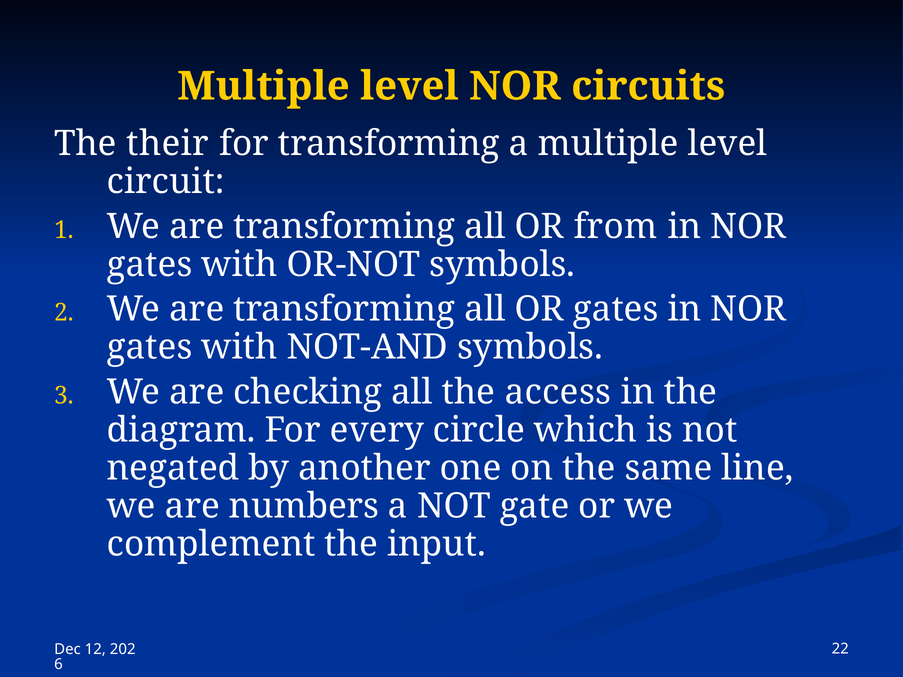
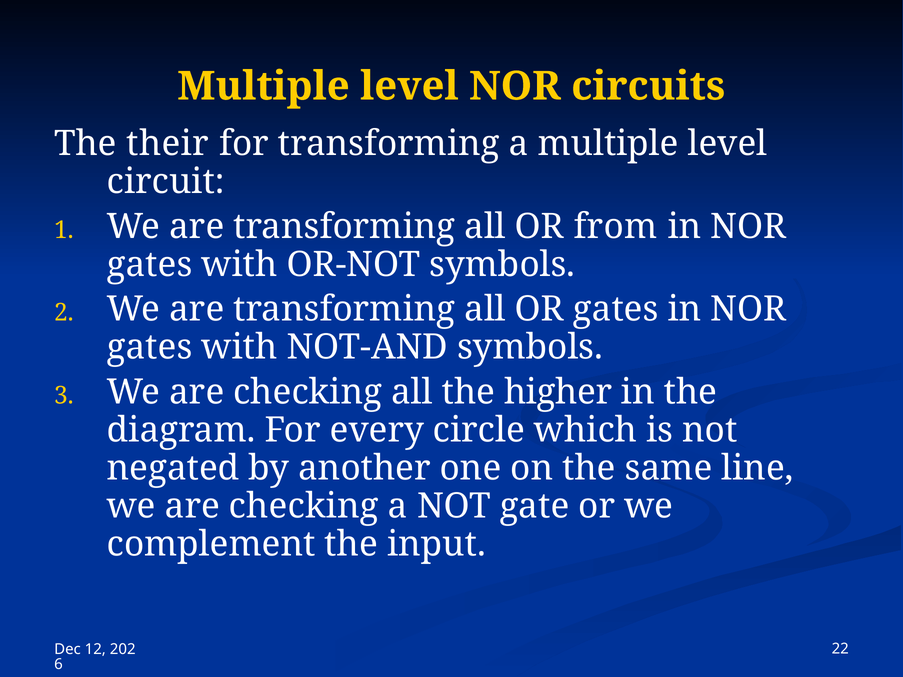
access: access -> higher (558, 392)
numbers: numbers -> checking (304, 506)
